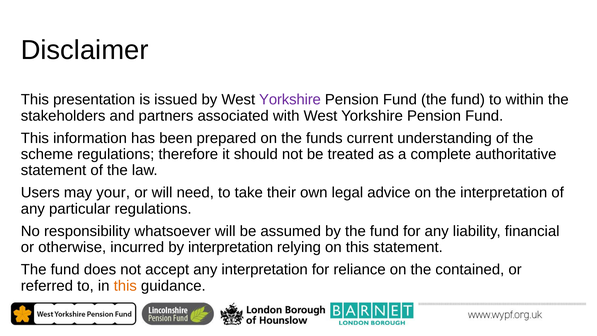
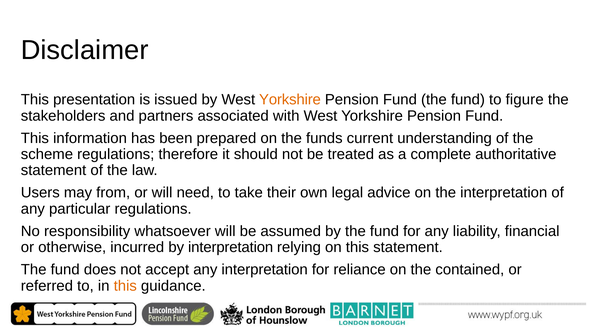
Yorkshire colour: purple -> orange (290, 100)
within: within -> figure (525, 100)
your: your -> from (113, 193)
